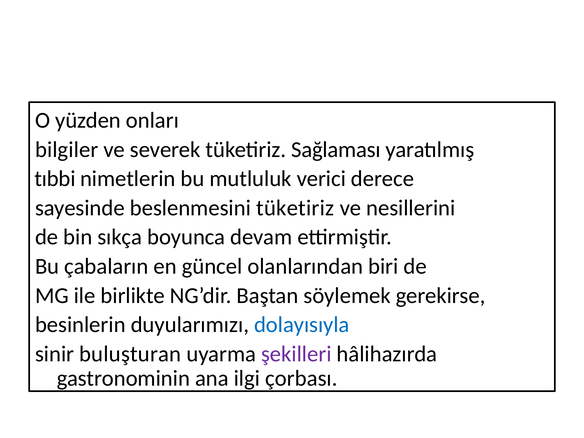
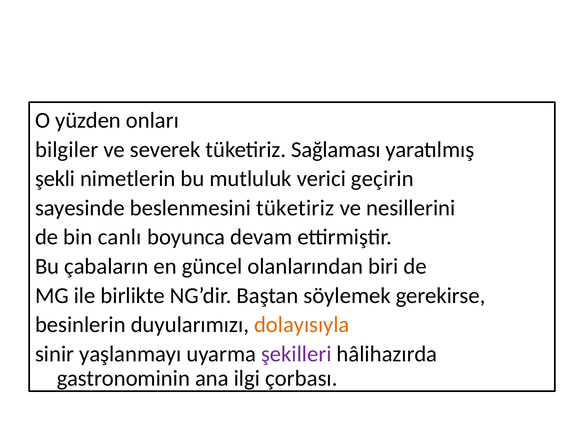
tıbbi: tıbbi -> şekli (55, 179)
derece: derece -> geçirin (382, 179)
sıkça: sıkça -> canlı (120, 237)
dolayısıyla colour: blue -> orange (302, 325)
buluşturan: buluşturan -> yaşlanmayı (130, 354)
